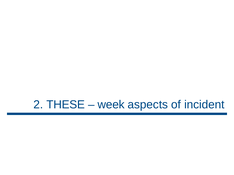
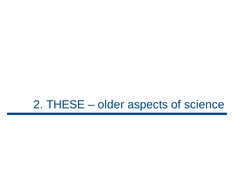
week: week -> older (111, 105)
incident: incident -> science (204, 105)
